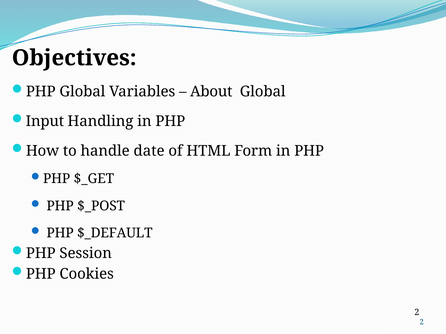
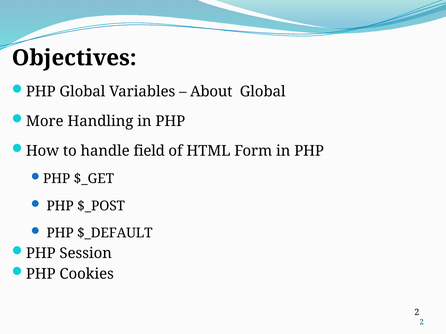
Input: Input -> More (45, 121)
date: date -> field (149, 151)
